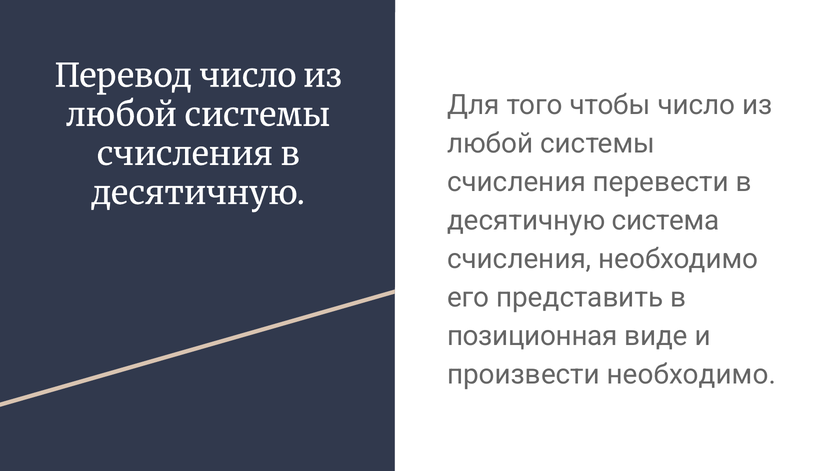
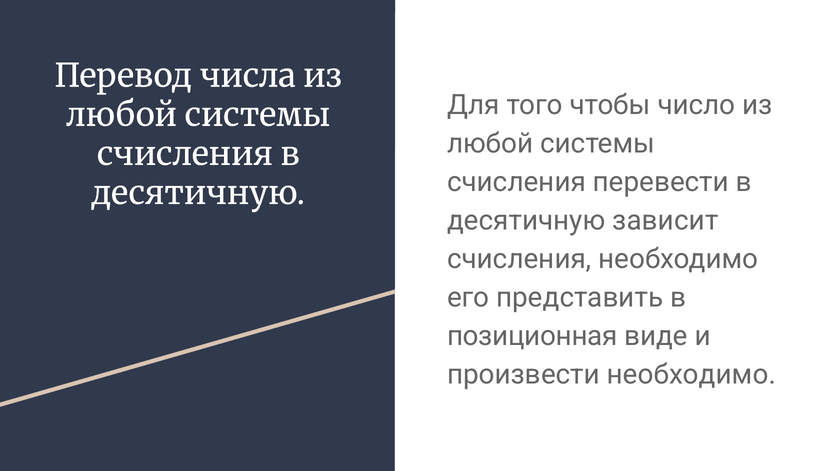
Перевод число: число -> числа (248, 76)
система: система -> зависит (665, 221)
